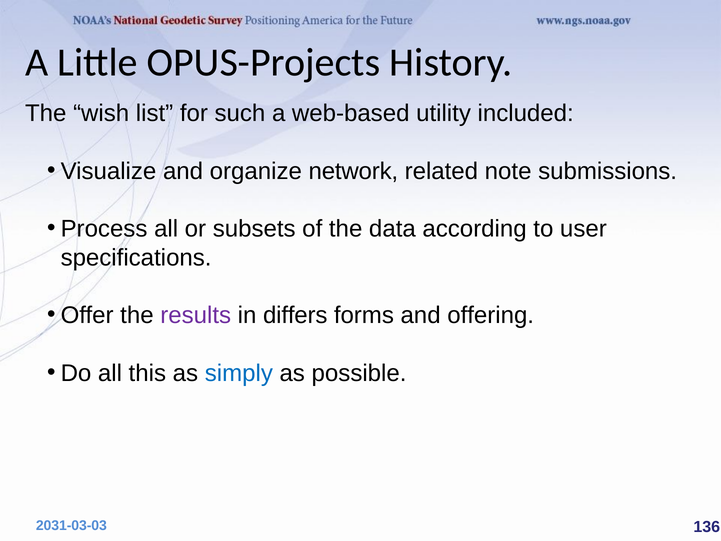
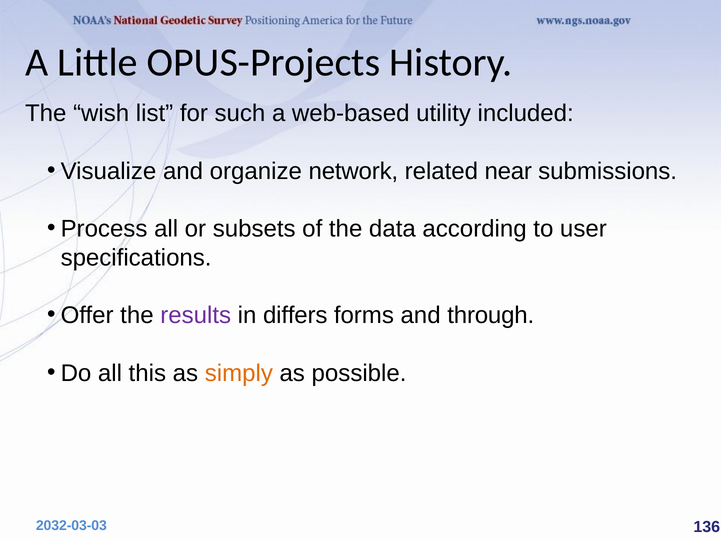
note: note -> near (508, 171)
offering: offering -> through (491, 315)
simply colour: blue -> orange (239, 373)
2031-03-03: 2031-03-03 -> 2032-03-03 (71, 526)
